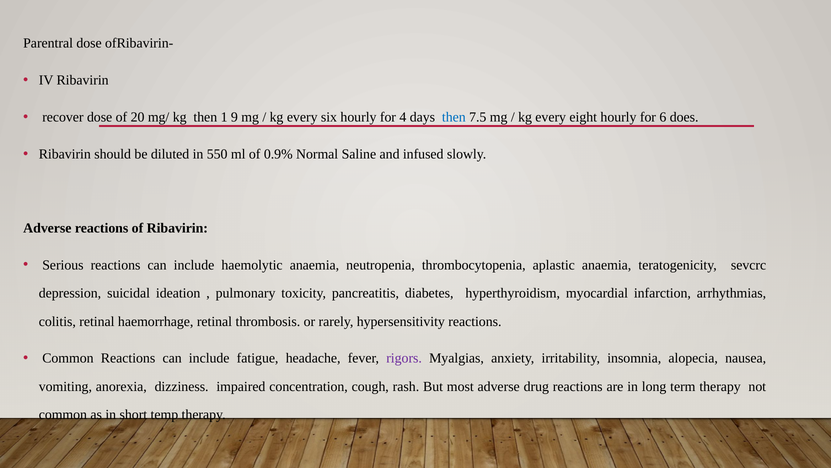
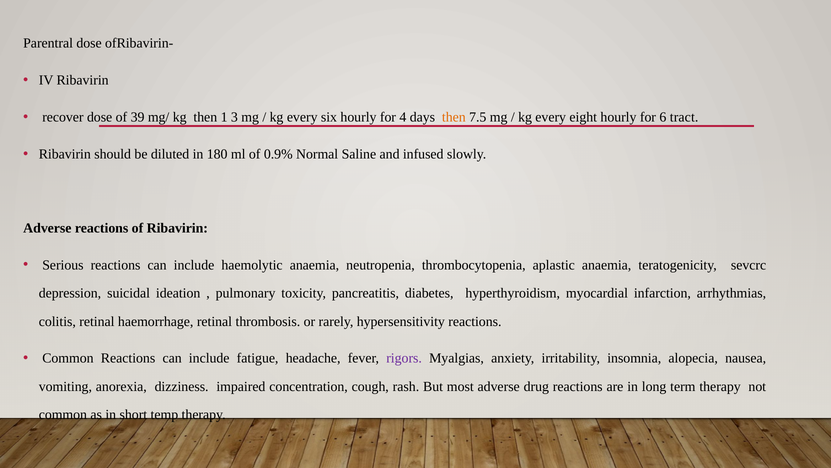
20: 20 -> 39 (138, 117)
9: 9 -> 3 (234, 117)
then colour: blue -> orange (454, 117)
does: does -> tract (684, 117)
550: 550 -> 180 (217, 154)
